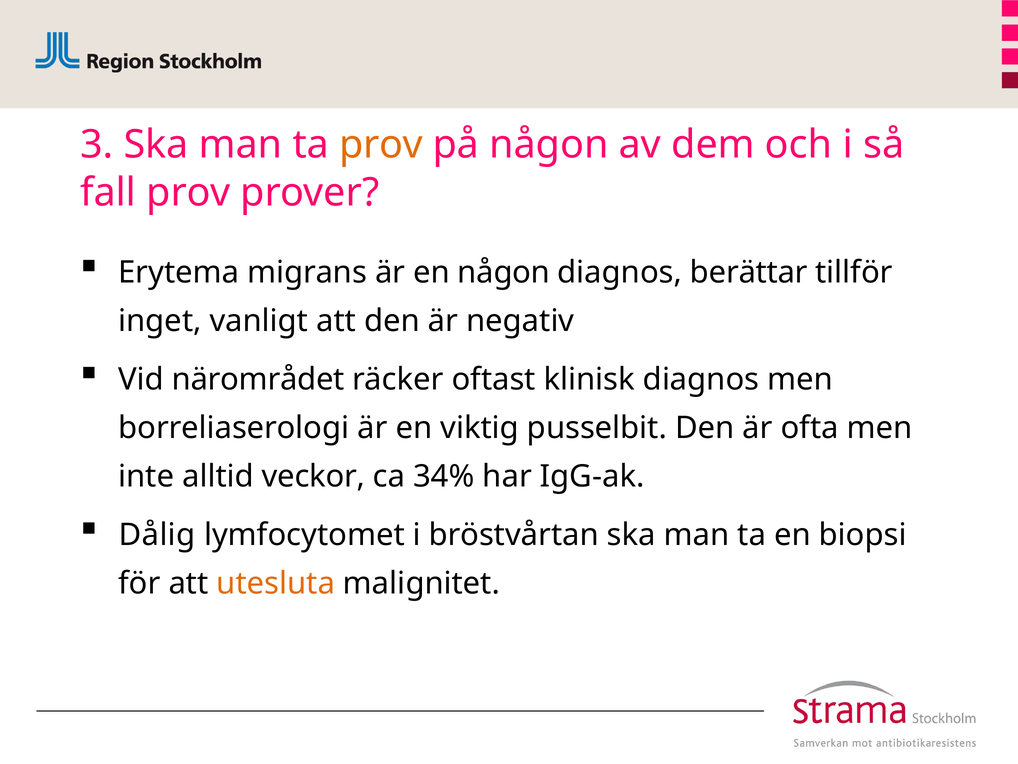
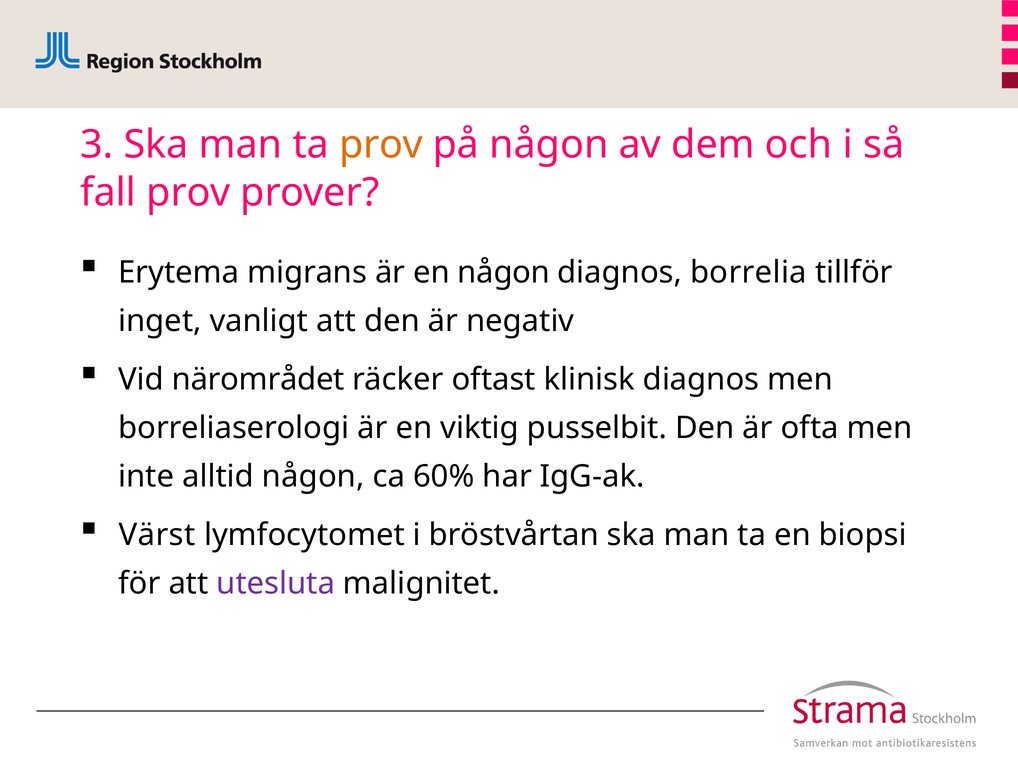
berättar: berättar -> borrelia (748, 272)
alltid veckor: veckor -> någon (313, 476)
34%: 34% -> 60% (444, 476)
Dålig: Dålig -> Värst (157, 535)
utesluta colour: orange -> purple (276, 583)
